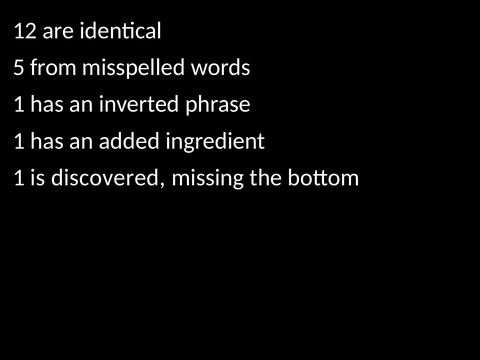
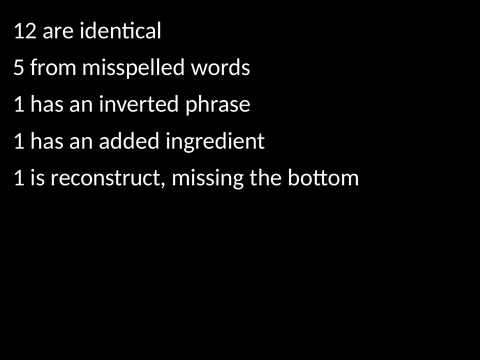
discovered: discovered -> reconstruct (108, 178)
